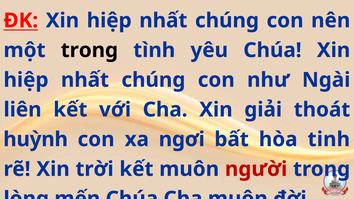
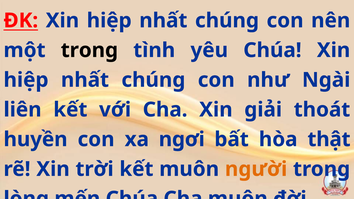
huỳnh: huỳnh -> huyền (36, 139)
tinh: tinh -> thật (329, 139)
người colour: red -> orange (256, 169)
